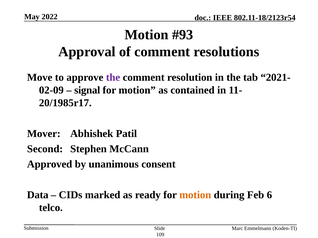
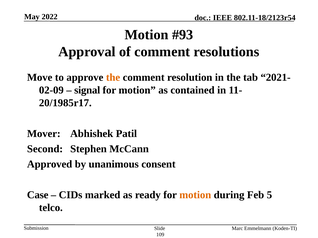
the colour: purple -> orange (113, 78)
Data: Data -> Case (38, 195)
6: 6 -> 5 (269, 195)
